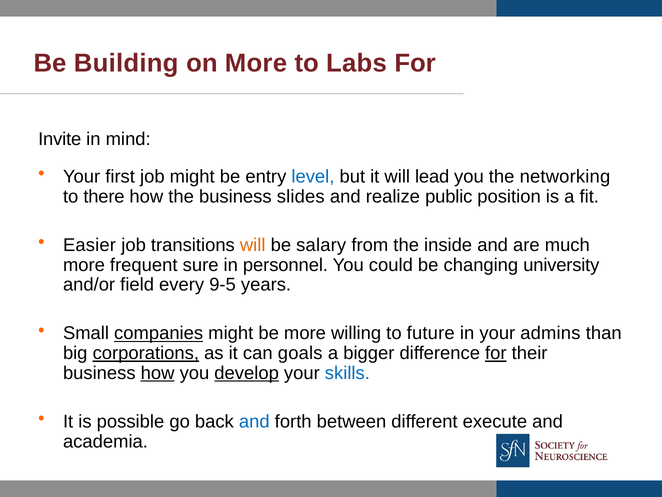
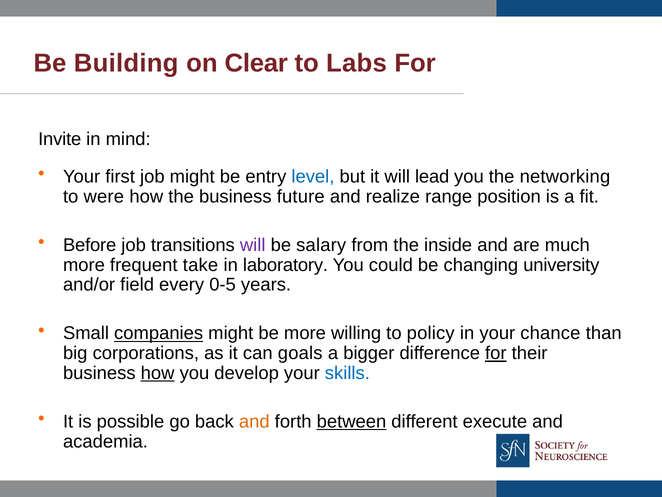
on More: More -> Clear (256, 63)
there: there -> were (104, 196)
slides: slides -> future (301, 196)
public: public -> range (449, 196)
Easier: Easier -> Before (90, 245)
will colour: orange -> purple (253, 245)
sure: sure -> take (201, 265)
personnel: personnel -> laboratory (286, 265)
9-5: 9-5 -> 0-5 (223, 285)
future: future -> policy (431, 333)
admins: admins -> chance (550, 333)
corporations underline: present -> none (146, 353)
develop underline: present -> none (247, 373)
and colour: blue -> orange (254, 421)
between underline: none -> present (351, 421)
